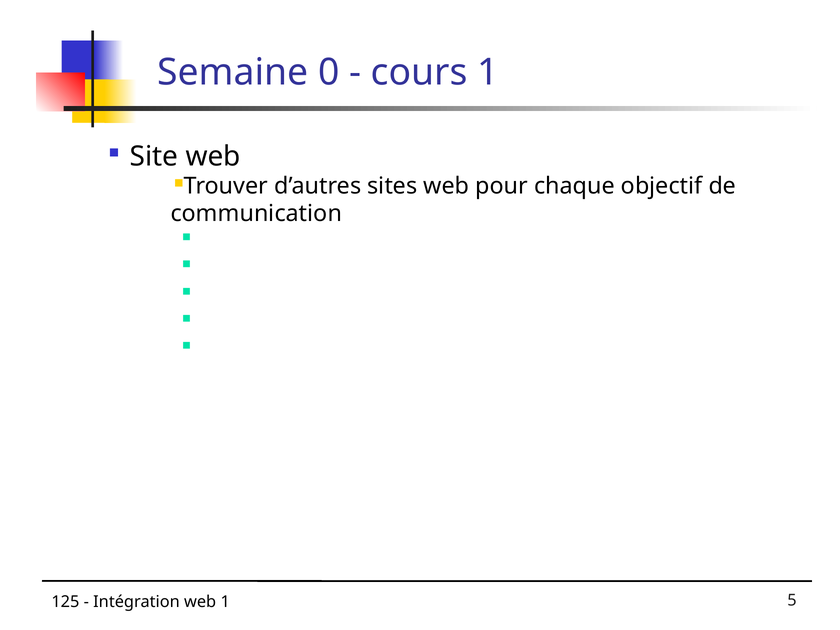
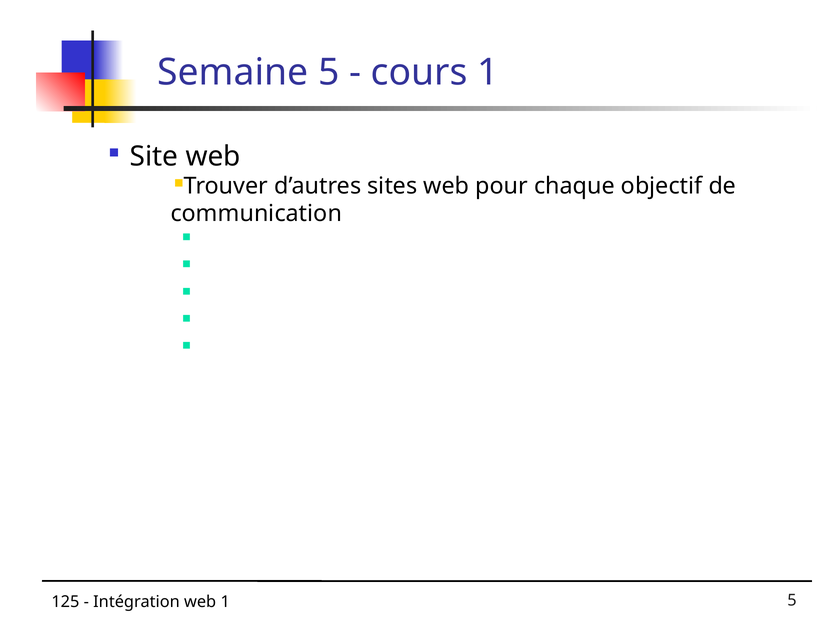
Semaine 0: 0 -> 5 (329, 73)
